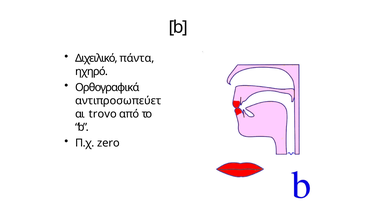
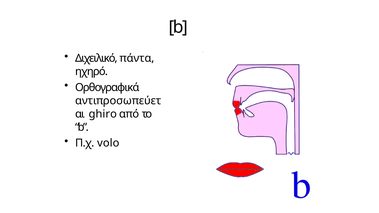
trovo: trovo -> ghiro (103, 114)
zero: zero -> volo (108, 143)
